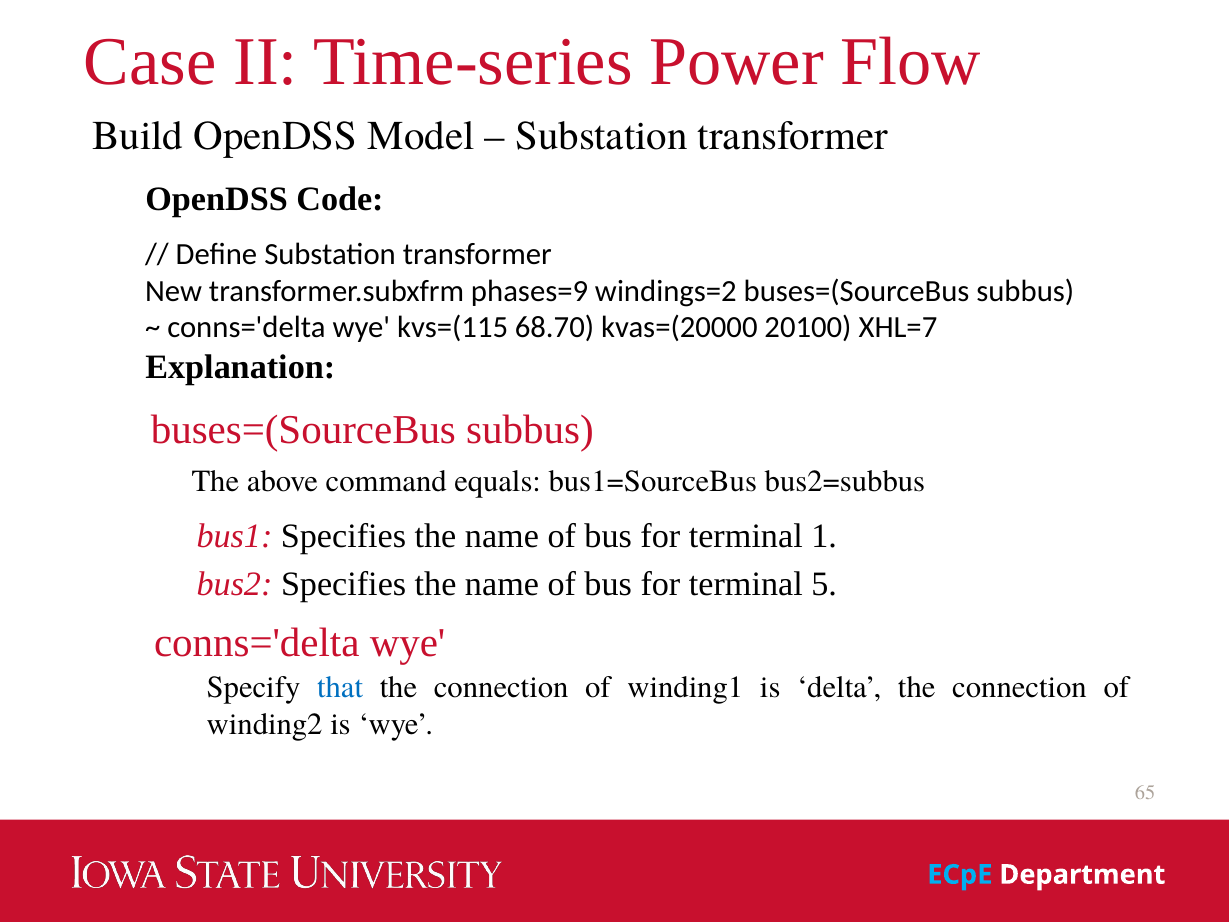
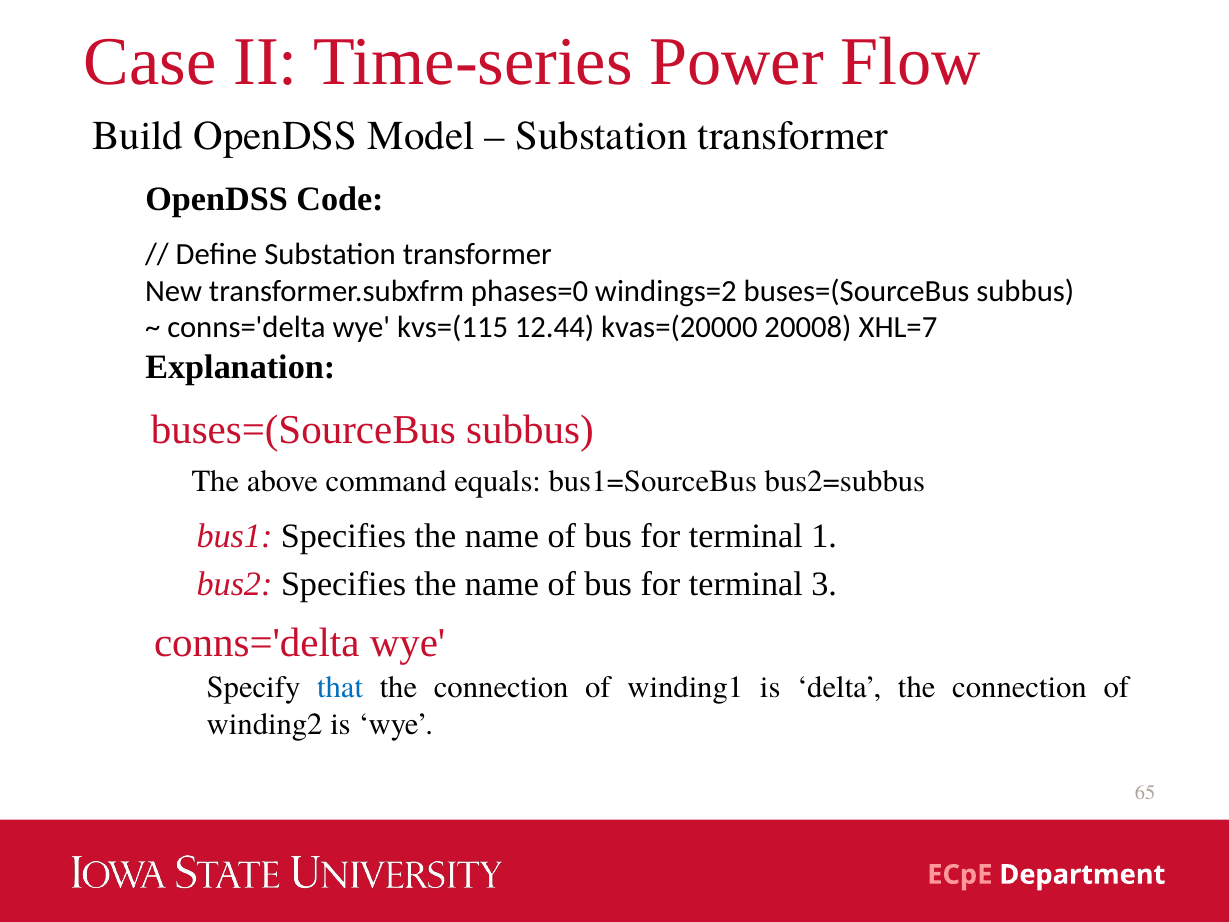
phases=9: phases=9 -> phases=0 (530, 291)
68.70: 68.70 -> 12.44 (555, 328)
20100: 20100 -> 20008 (808, 328)
5: 5 -> 3 (824, 584)
ECpE colour: light blue -> pink (960, 874)
